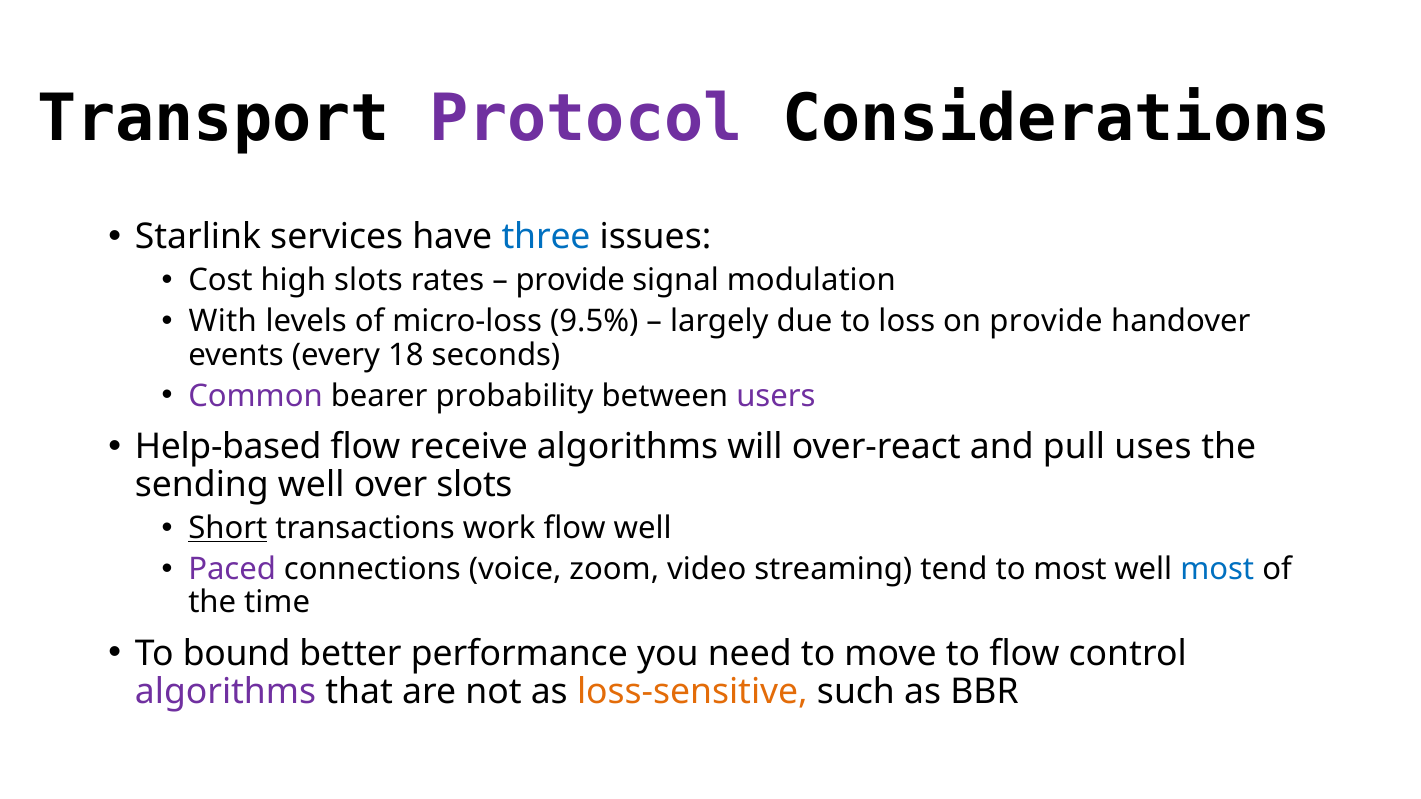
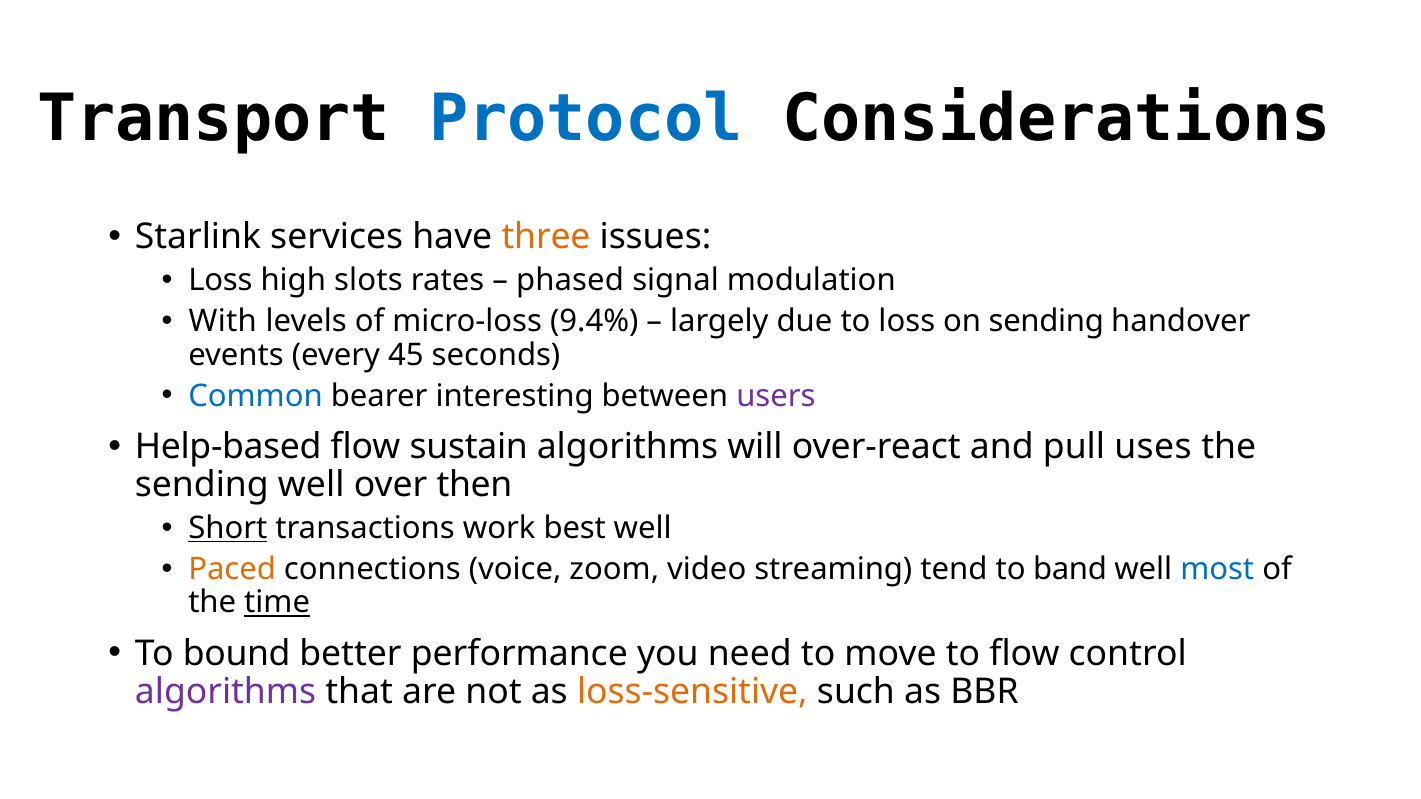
Protocol colour: purple -> blue (586, 119)
three colour: blue -> orange (546, 237)
Cost: Cost -> Loss (220, 280)
provide: provide -> phased (570, 280)
9.5%: 9.5% -> 9.4% (594, 321)
on provide: provide -> sending (1046, 321)
18: 18 -> 45 (406, 355)
Common colour: purple -> blue (256, 396)
probability: probability -> interesting (515, 396)
receive: receive -> sustain (469, 447)
over slots: slots -> then (474, 485)
work flow: flow -> best (575, 528)
Paced colour: purple -> orange (232, 569)
to most: most -> band (1070, 569)
time underline: none -> present (277, 603)
